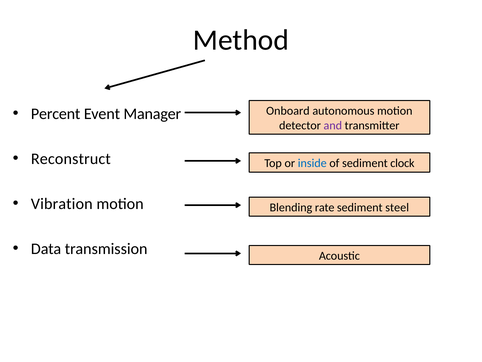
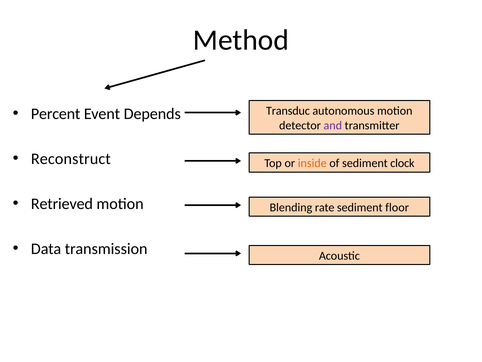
Manager: Manager -> Depends (152, 114)
Onboard: Onboard -> Transduc (288, 111)
inside colour: blue -> orange (312, 163)
Vibration: Vibration -> Retrieved (62, 204)
steel: steel -> floor (397, 207)
